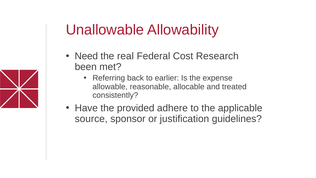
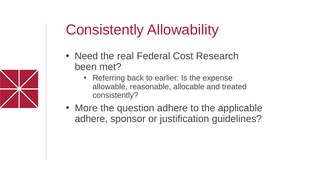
Unallowable: Unallowable -> Consistently (105, 30)
Have: Have -> More (86, 108)
provided: provided -> question (136, 108)
source: source -> adhere (91, 119)
